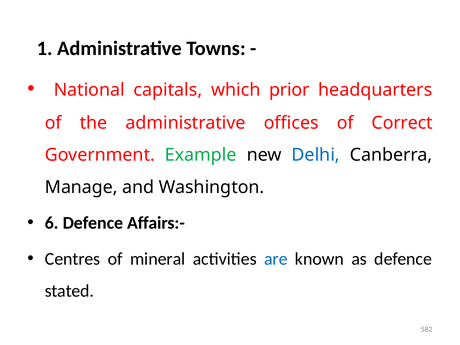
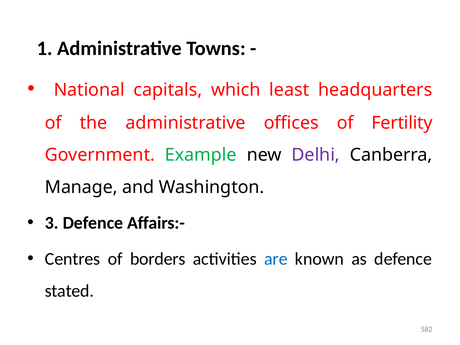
prior: prior -> least (289, 90)
Correct: Correct -> Fertility (402, 123)
Delhi colour: blue -> purple (316, 155)
6: 6 -> 3 (52, 223)
mineral: mineral -> borders (158, 259)
